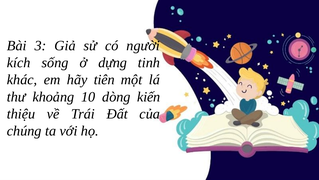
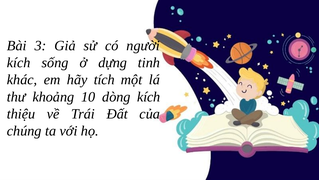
tiên: tiên -> tích (104, 80)
dòng kiến: kiến -> kích (149, 97)
